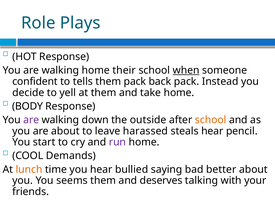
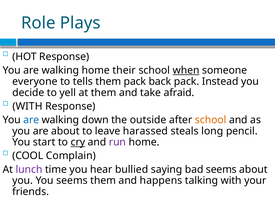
confident: confident -> everyone (35, 81)
take home: home -> afraid (179, 92)
BODY: BODY -> WITH (27, 106)
are colour: purple -> blue (31, 119)
steals hear: hear -> long (212, 131)
cry underline: none -> present (78, 142)
Demands: Demands -> Complain (71, 155)
lunch colour: orange -> purple (29, 169)
bad better: better -> seems (221, 169)
deserves: deserves -> happens (161, 180)
